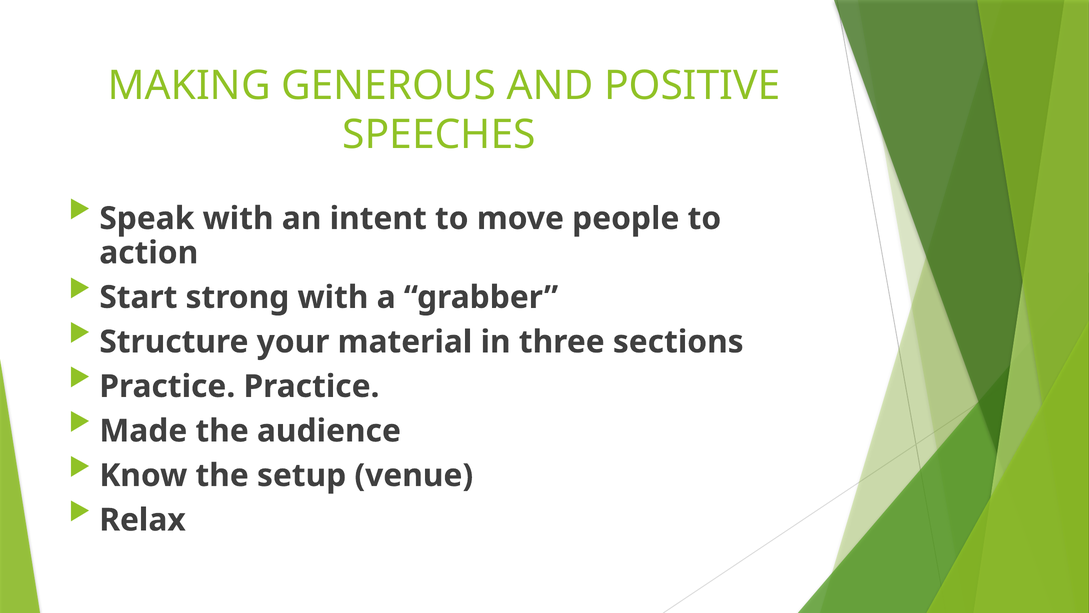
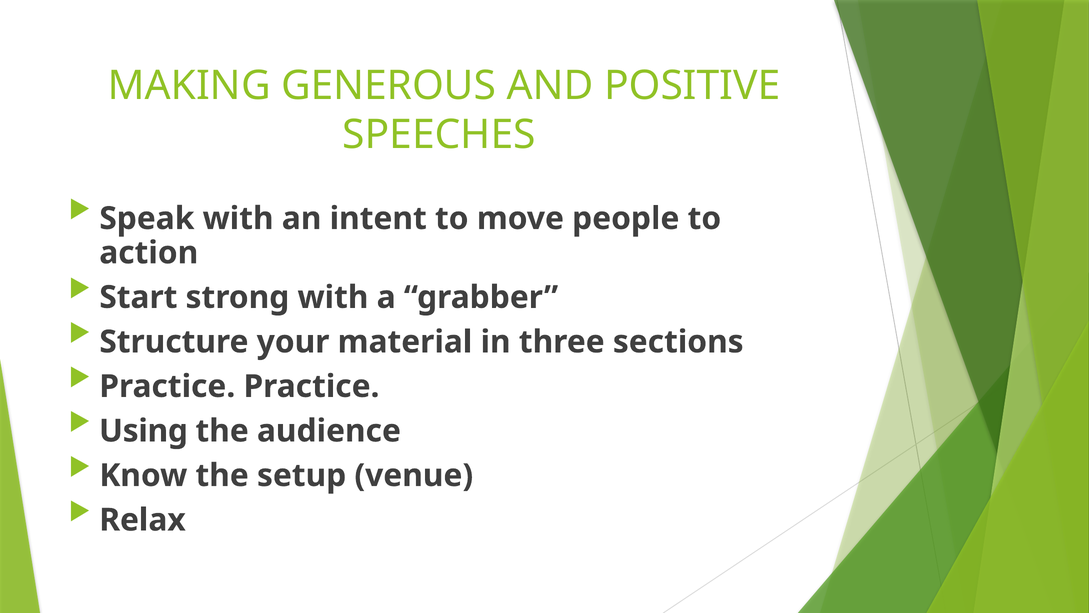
Made: Made -> Using (143, 431)
